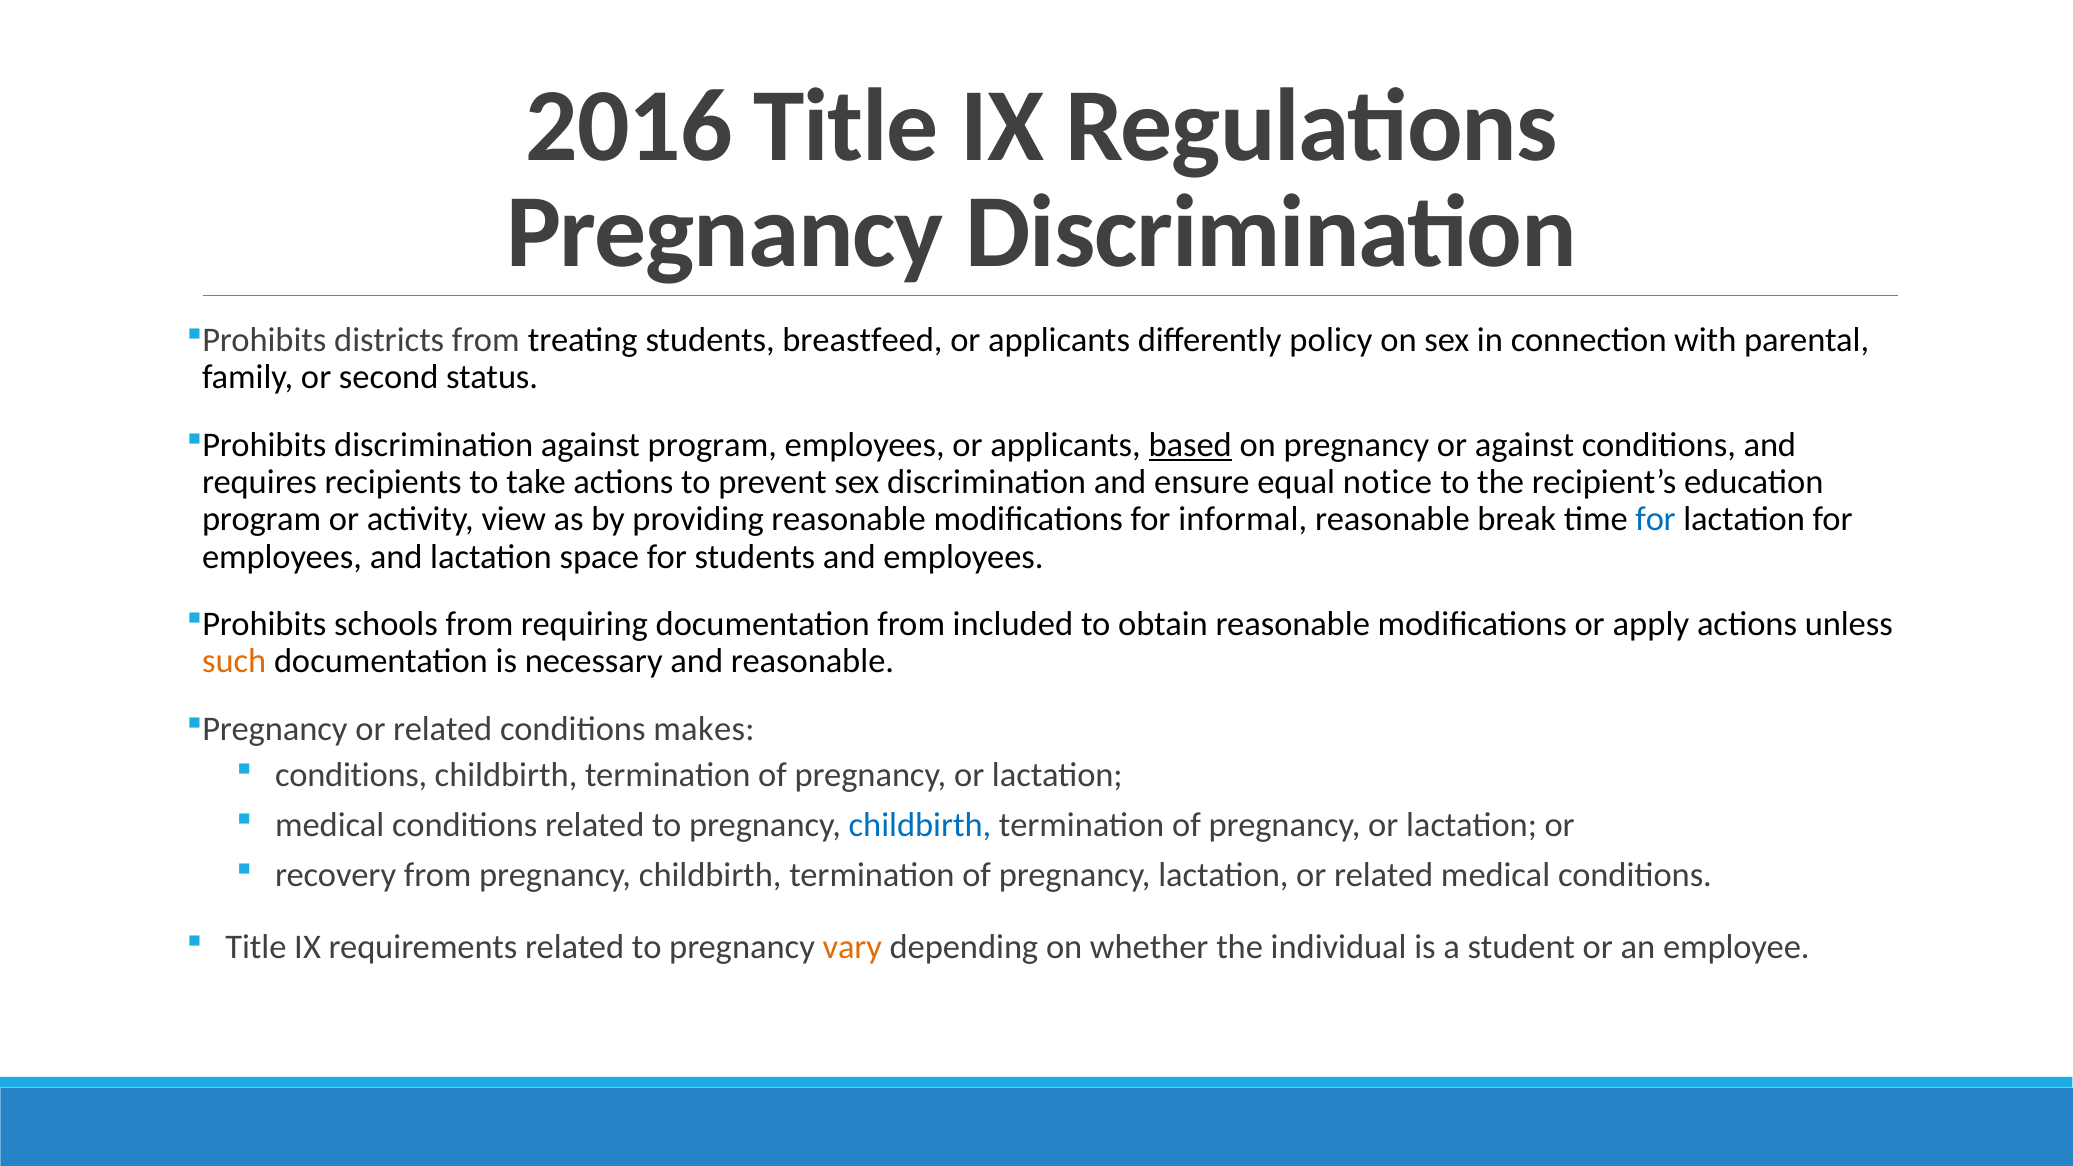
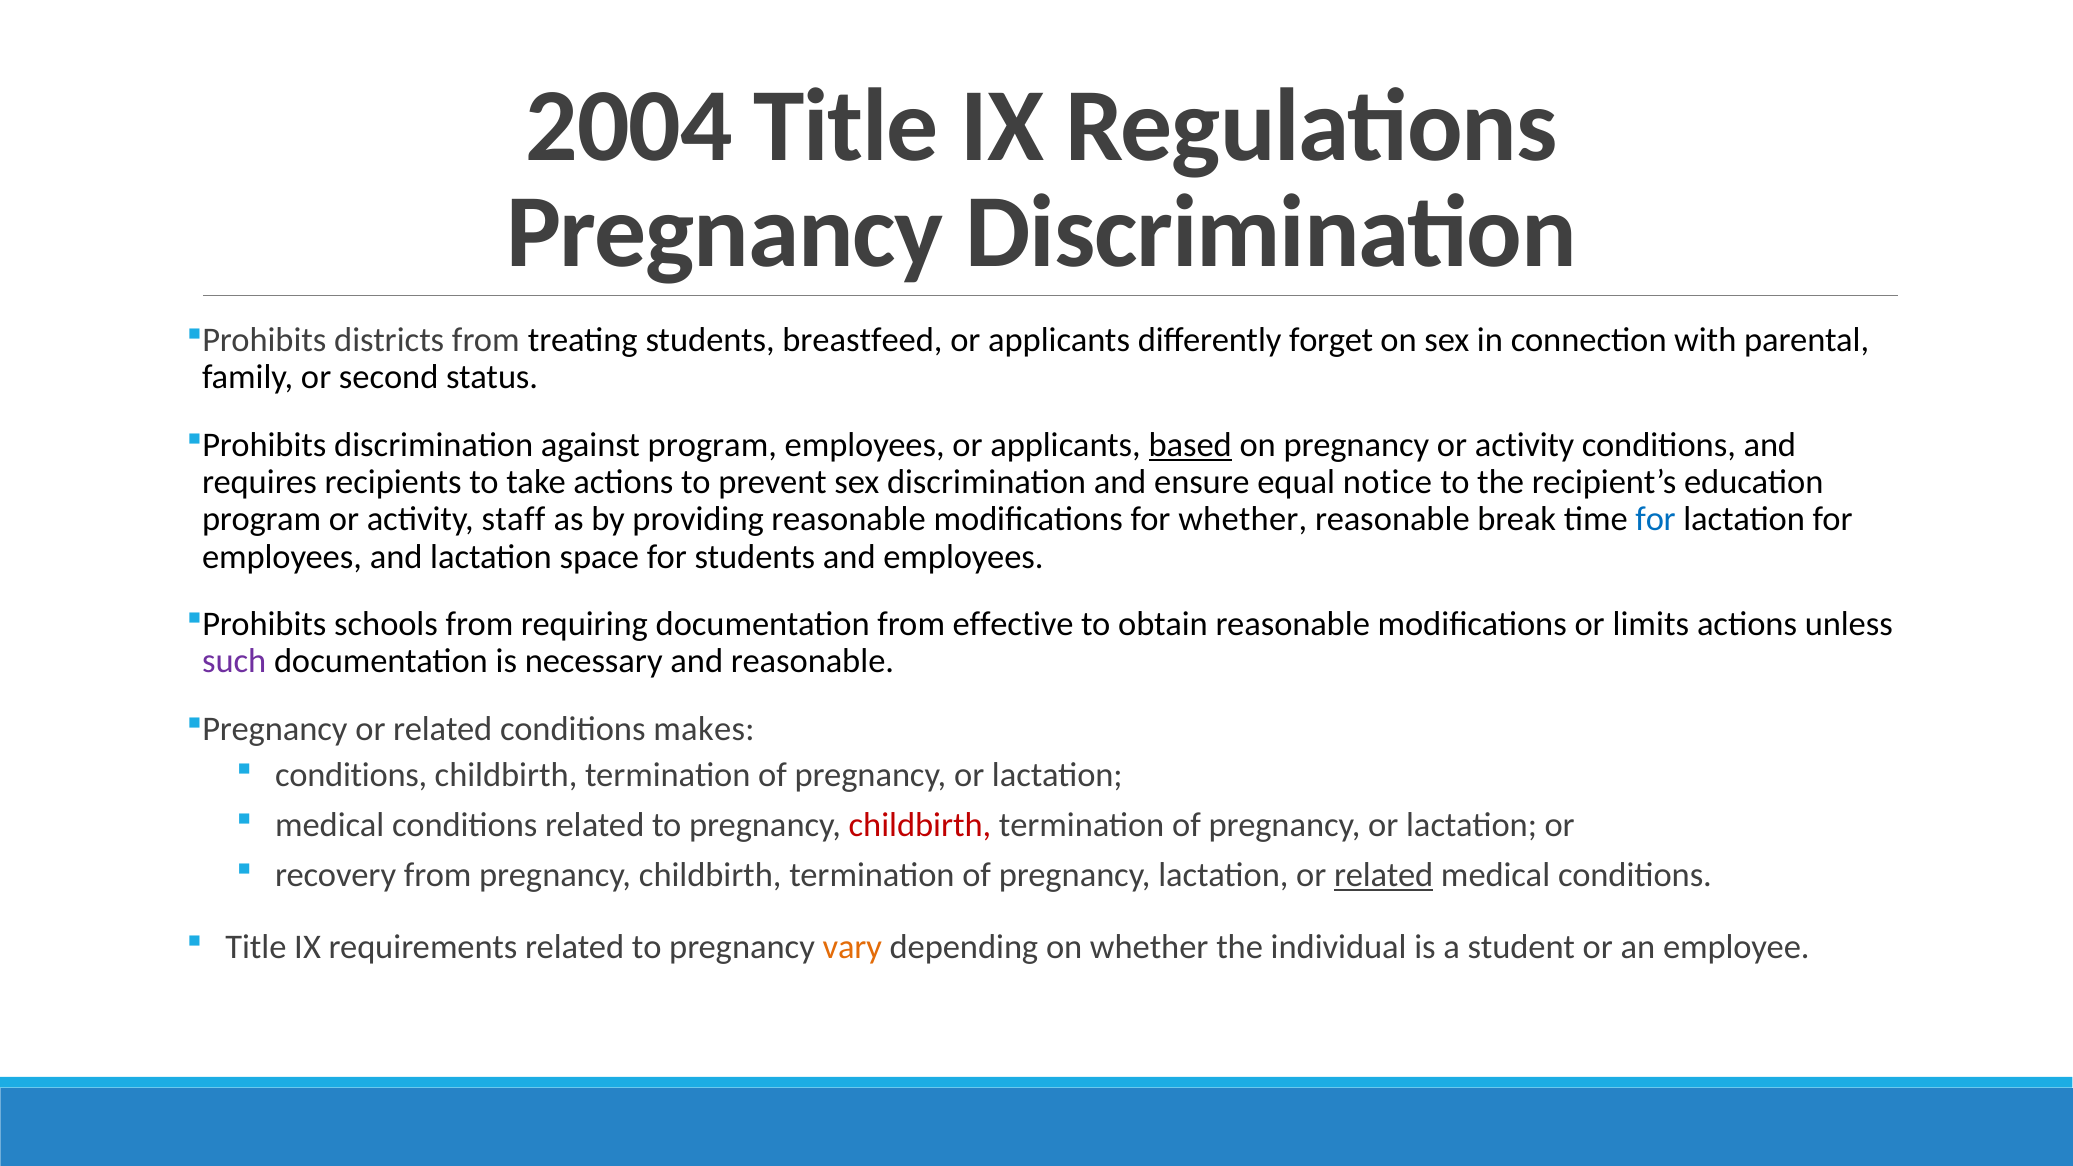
2016: 2016 -> 2004 (629, 127)
policy: policy -> forget (1331, 340)
pregnancy or against: against -> activity (1525, 445)
view: view -> staff (514, 519)
for informal: informal -> whether (1243, 519)
included: included -> effective (1013, 624)
apply: apply -> limits (1651, 624)
such colour: orange -> purple (234, 661)
childbirth colour: blue -> red (920, 825)
related underline: none -> present (1384, 875)
